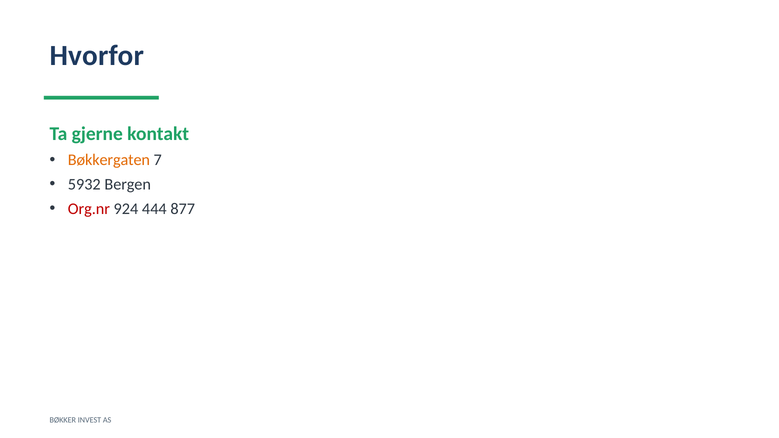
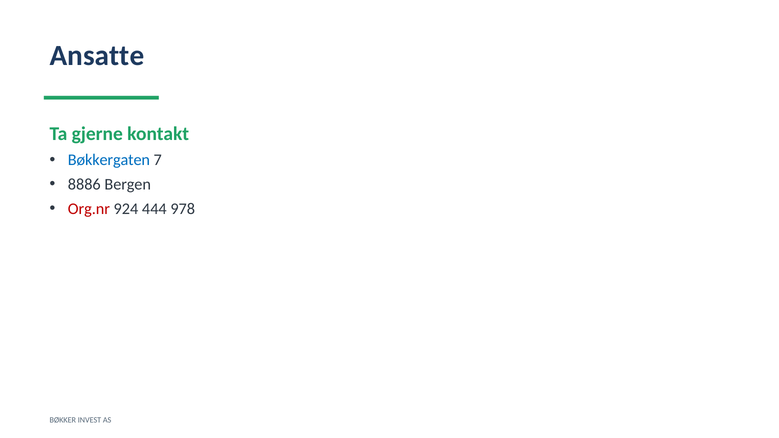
Hvorfor: Hvorfor -> Ansatte (97, 56)
Bøkkergaten colour: orange -> blue (109, 160)
5932: 5932 -> 8886 (84, 185)
877: 877 -> 978 (183, 209)
